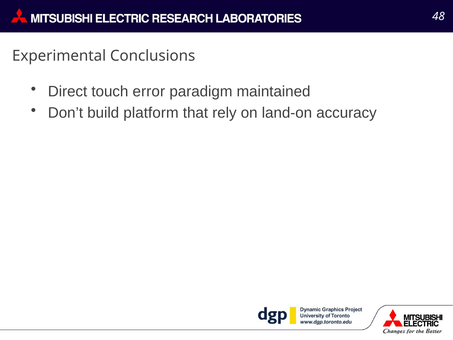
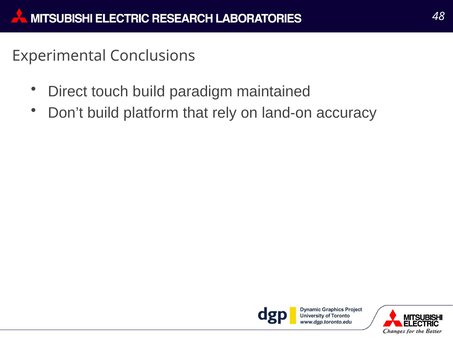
touch error: error -> build (149, 92)
